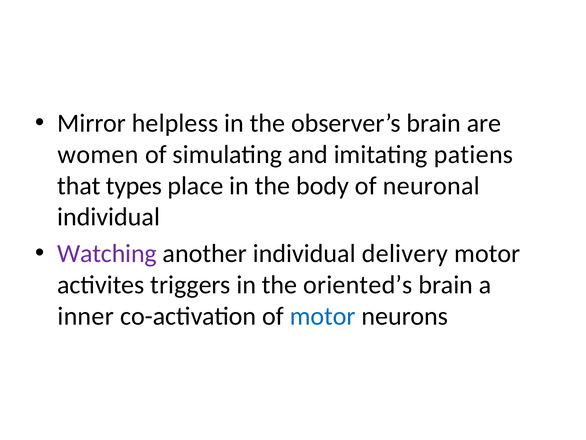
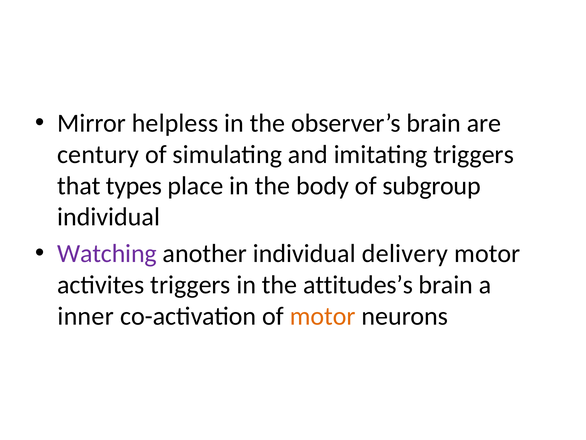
women: women -> century (98, 154)
imitating patiens: patiens -> triggers (474, 154)
neuronal: neuronal -> subgroup (432, 186)
oriented’s: oriented’s -> attitudes’s (358, 285)
motor colour: blue -> orange (323, 316)
